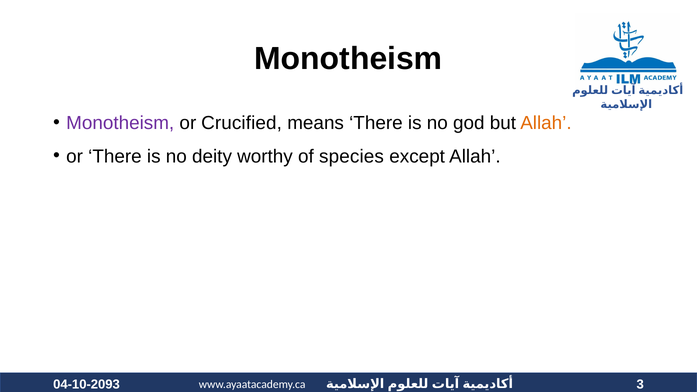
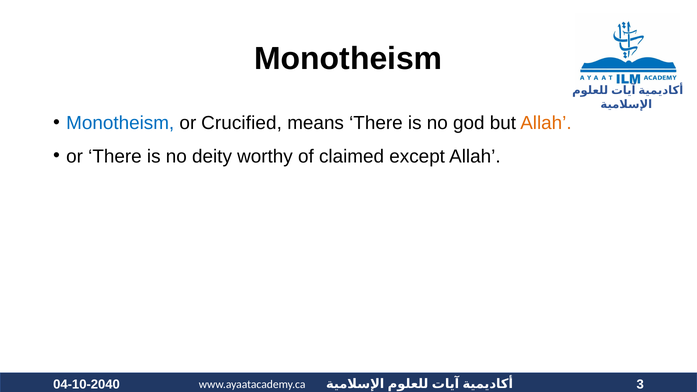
Monotheism colour: purple -> blue (120, 123)
species: species -> claimed (352, 156)
04-10-2093: 04-10-2093 -> 04-10-2040 (87, 385)
